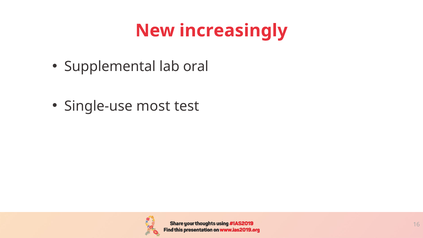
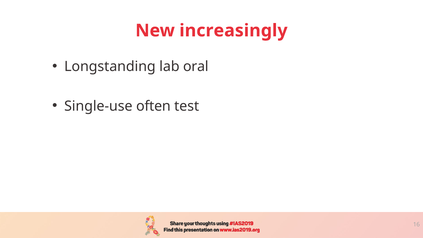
Supplemental: Supplemental -> Longstanding (110, 67)
most: most -> often (153, 106)
